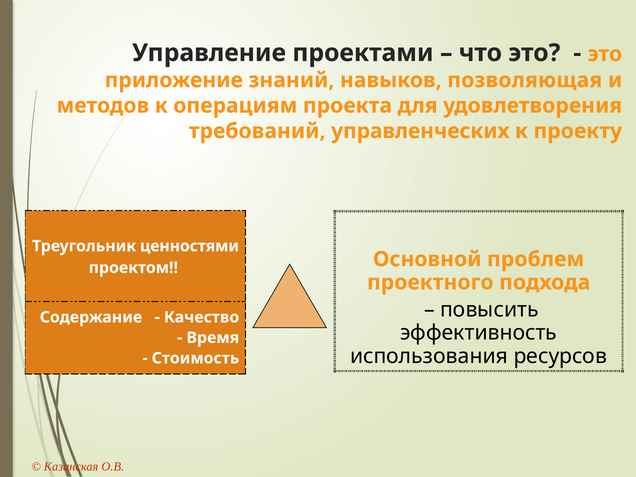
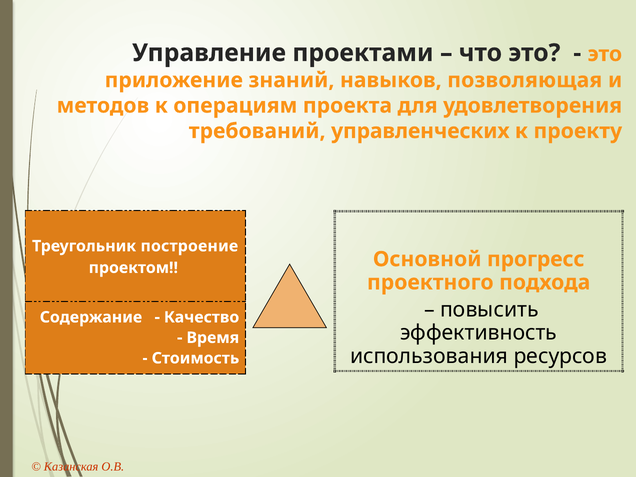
ценностями: ценностями -> построение (189, 246)
проблем: проблем -> прогресс (536, 259)
